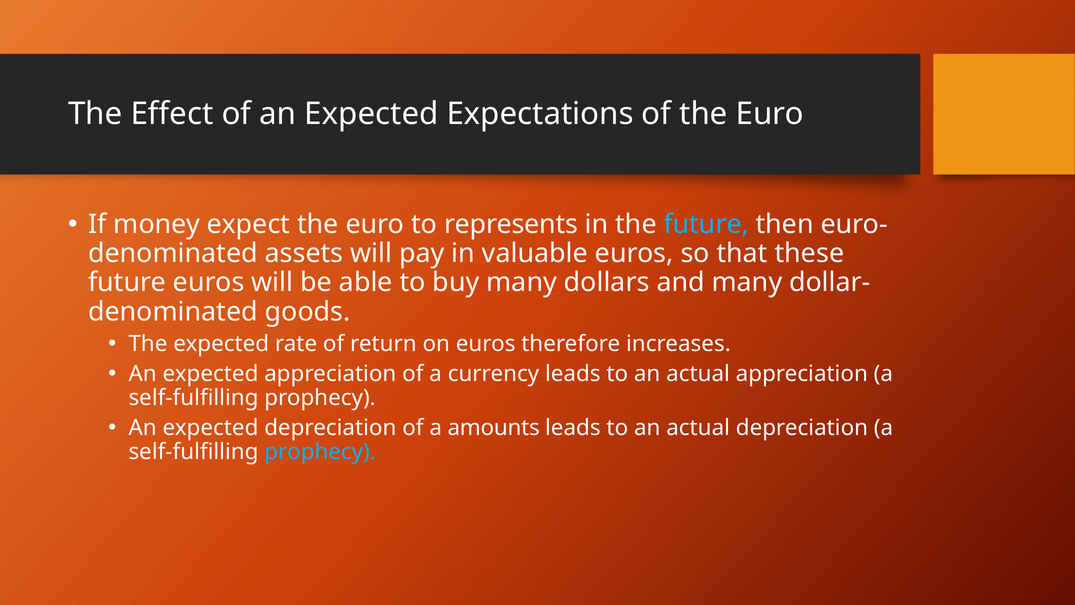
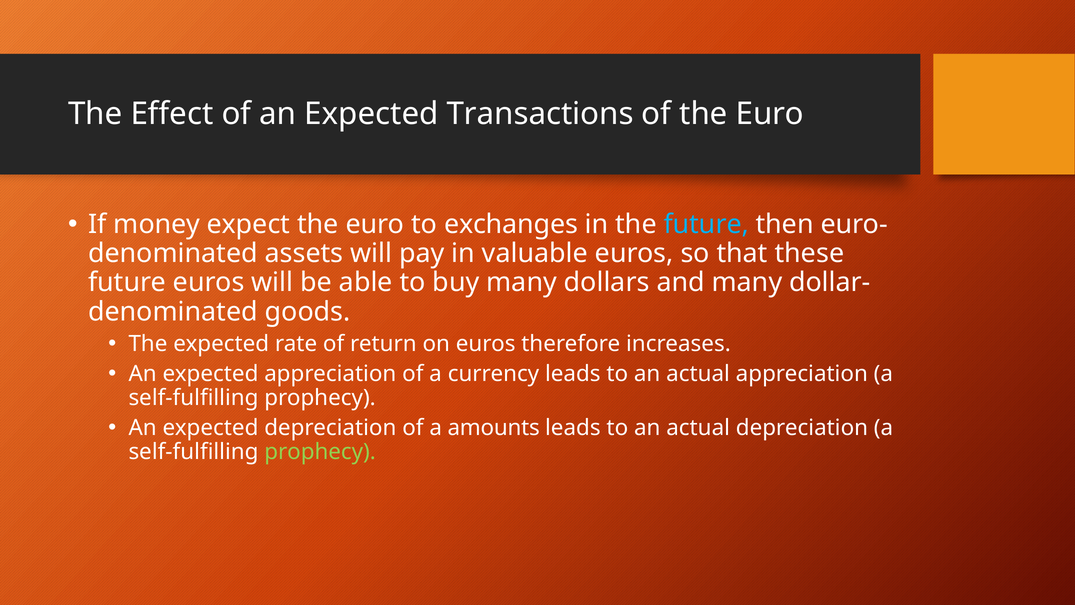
Expectations: Expectations -> Transactions (540, 114)
represents: represents -> exchanges (511, 224)
prophecy colour: light blue -> light green (320, 452)
